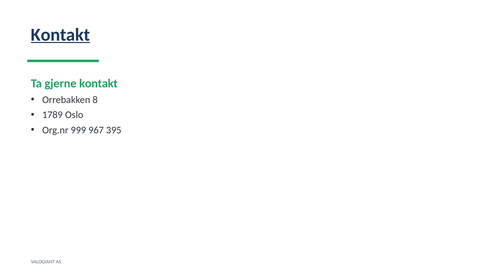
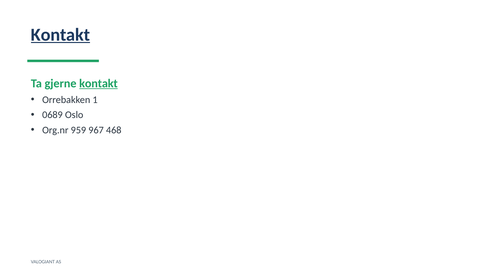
kontakt underline: none -> present (98, 83)
8: 8 -> 1 (95, 100)
1789: 1789 -> 0689 (52, 115)
999: 999 -> 959 (78, 130)
395: 395 -> 468 (114, 130)
